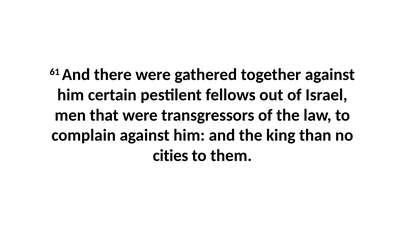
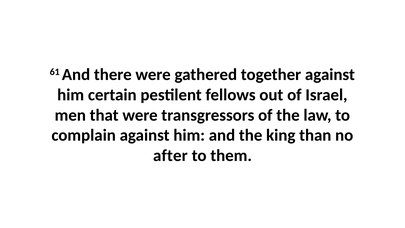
cities: cities -> after (170, 156)
